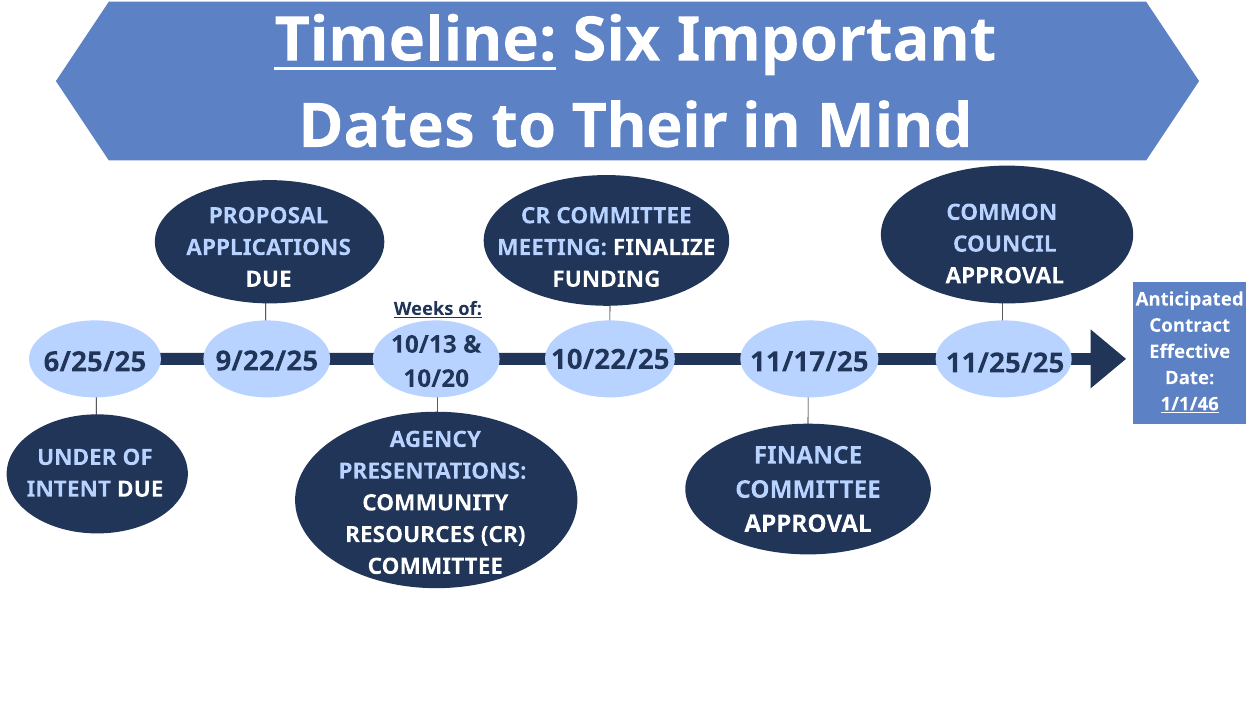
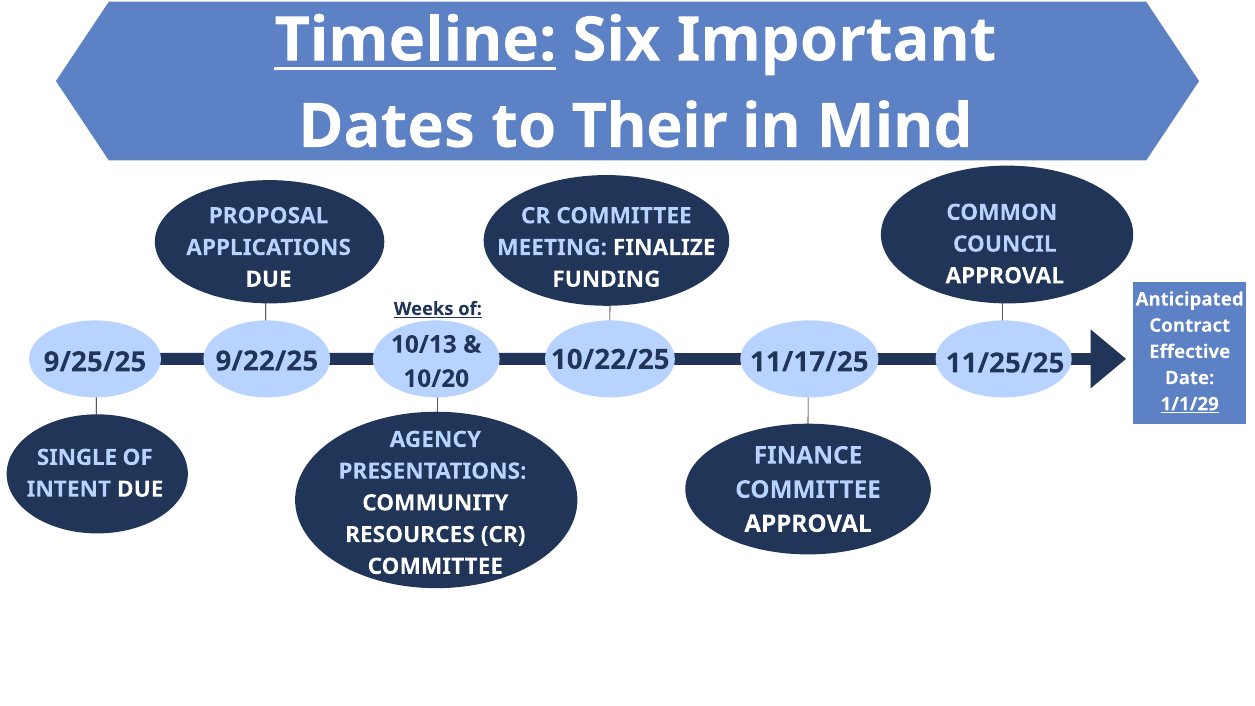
6/25/25: 6/25/25 -> 9/25/25 (95, 362)
1/1/46: 1/1/46 -> 1/1/29 (1190, 404)
UNDER: UNDER -> SINGLE (77, 457)
